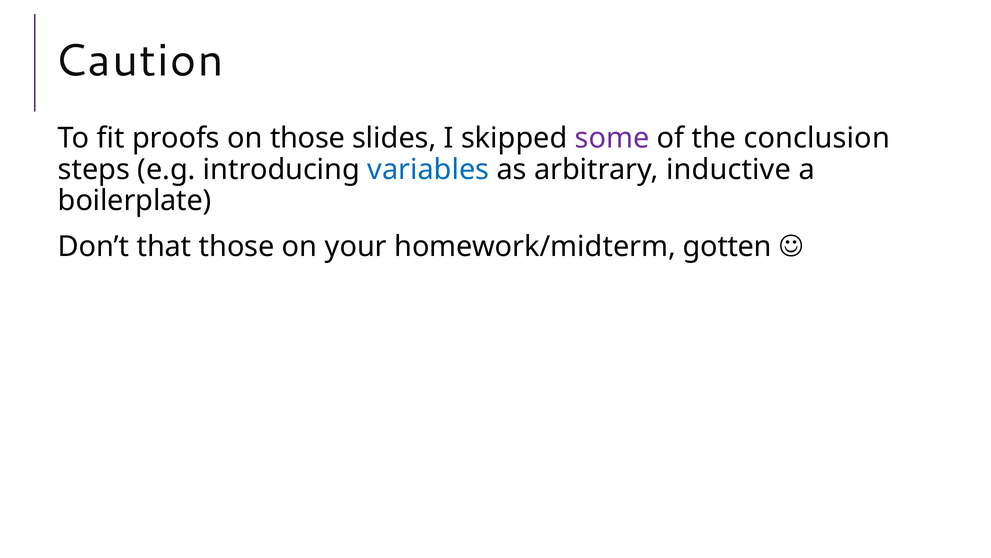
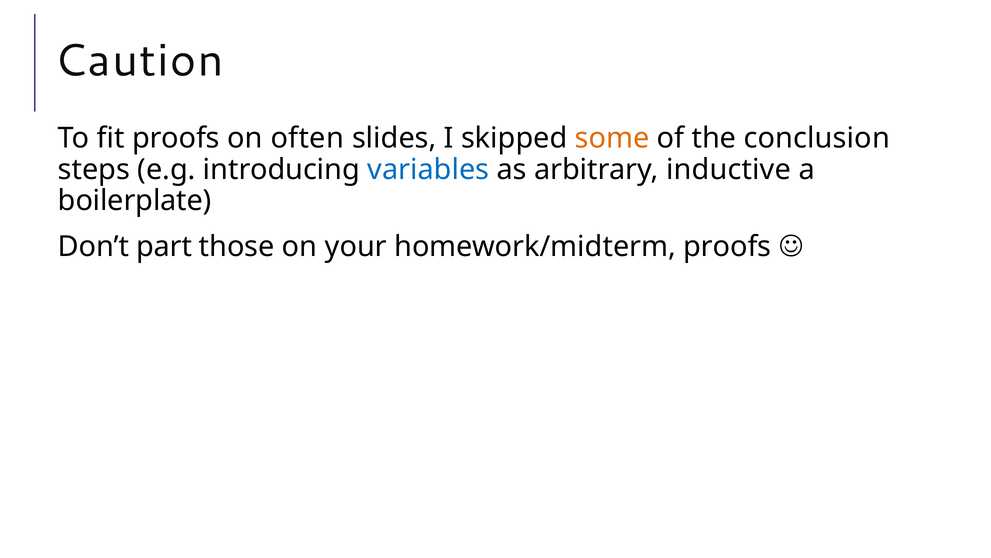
on those: those -> often (307, 138)
some colour: purple -> orange (612, 138)
that: that -> part (164, 246)
homework/midterm gotten: gotten -> proofs (727, 246)
